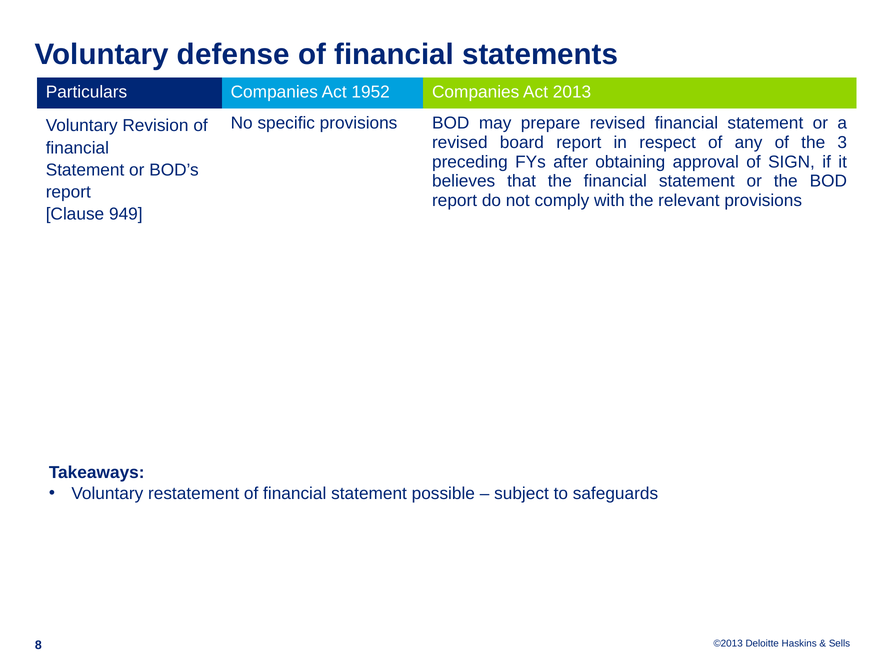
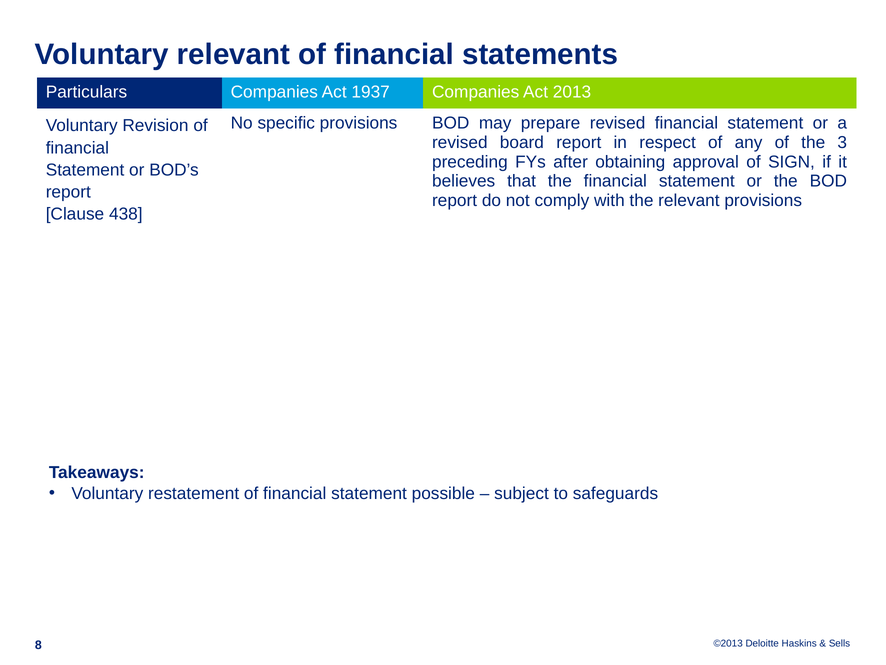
Voluntary defense: defense -> relevant (234, 55)
1952: 1952 -> 1937 (371, 92)
949: 949 -> 438 (126, 214)
